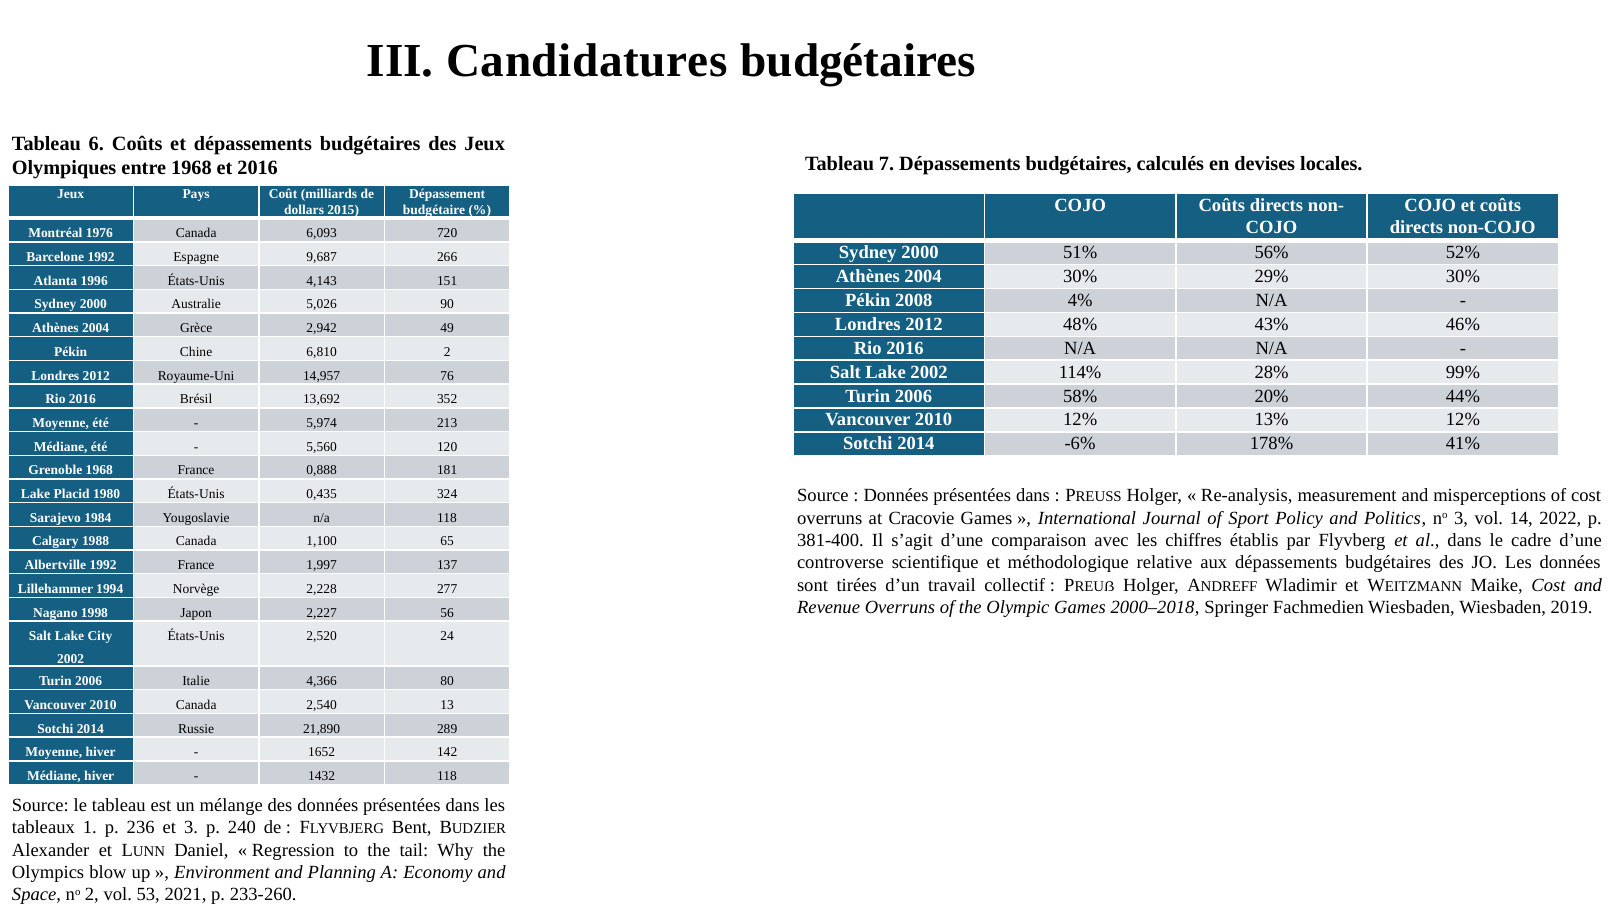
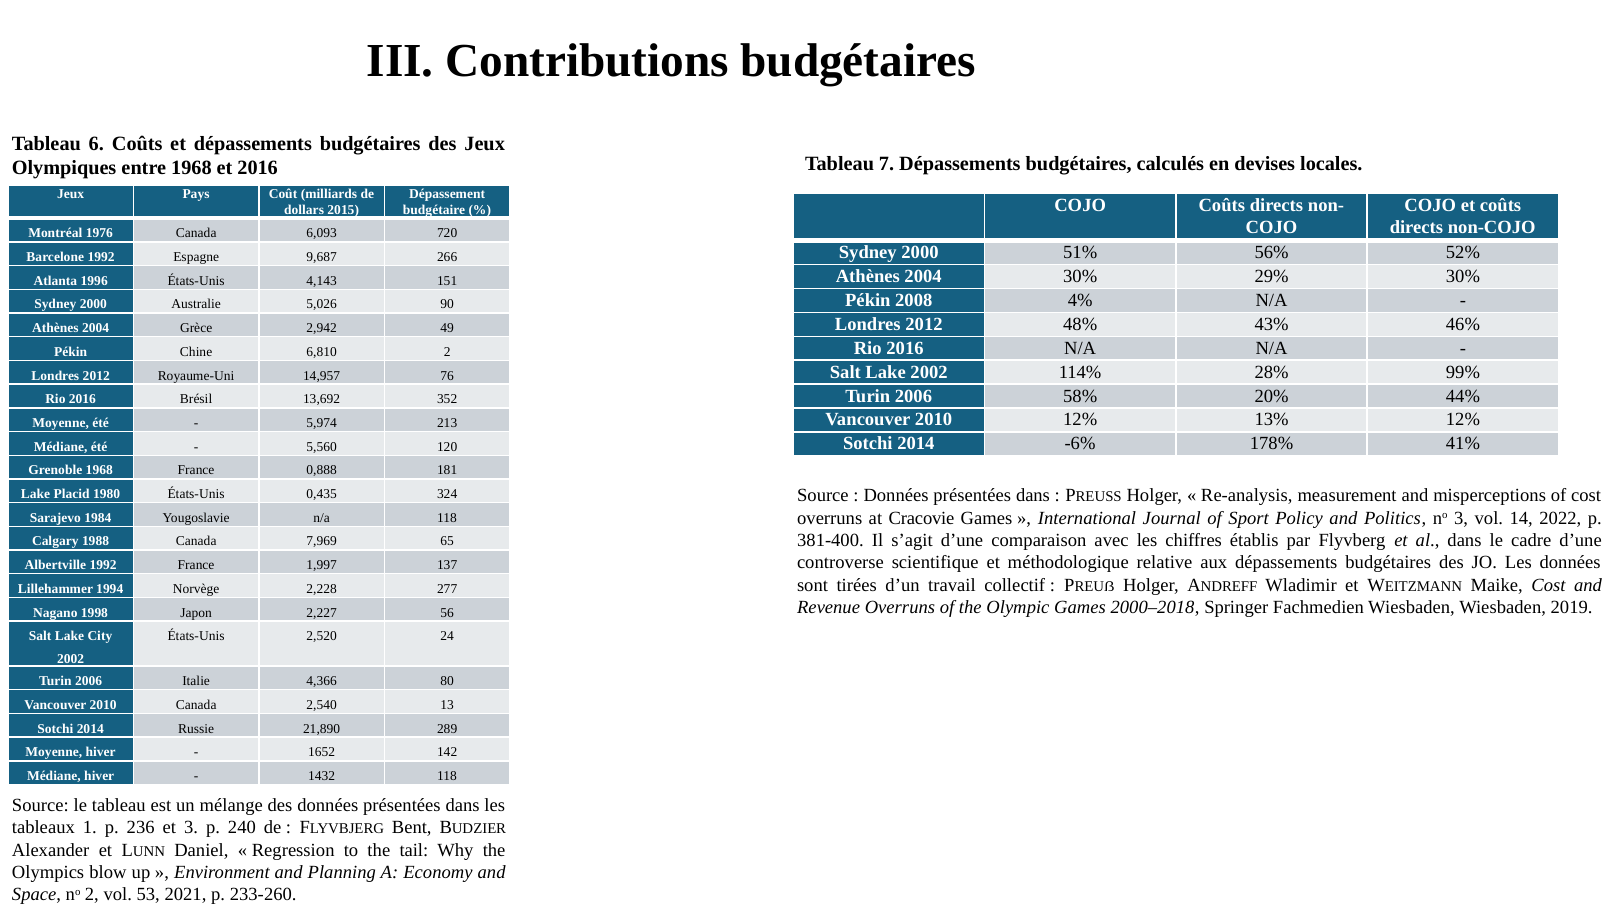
Candidatures: Candidatures -> Contributions (587, 61)
1,100: 1,100 -> 7,969 (322, 542)
